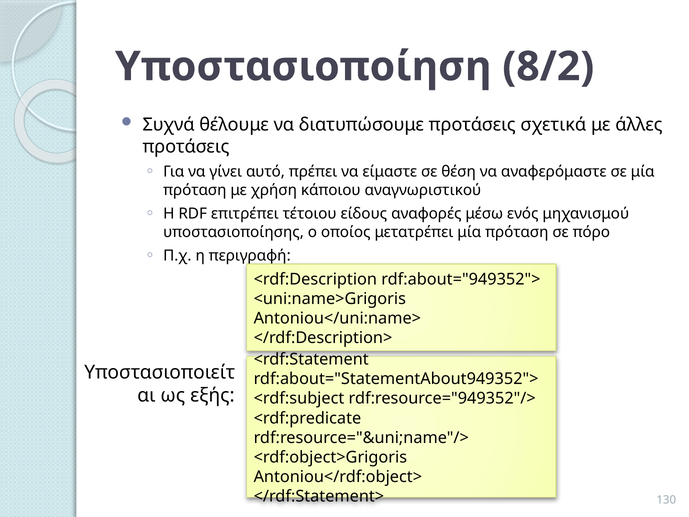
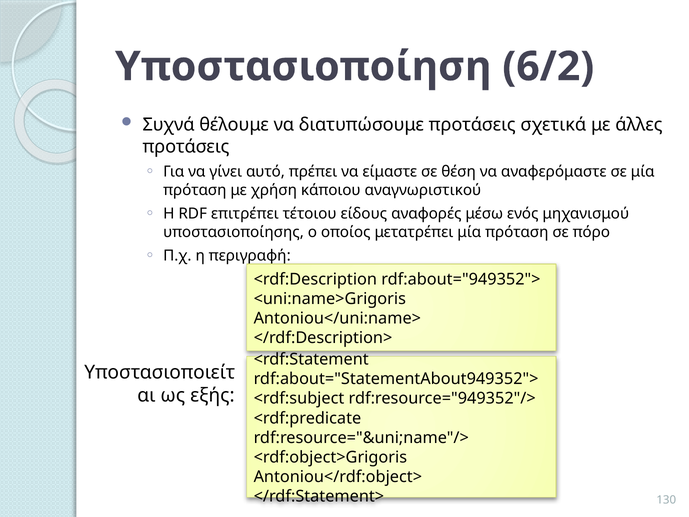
8/2: 8/2 -> 6/2 (548, 67)
